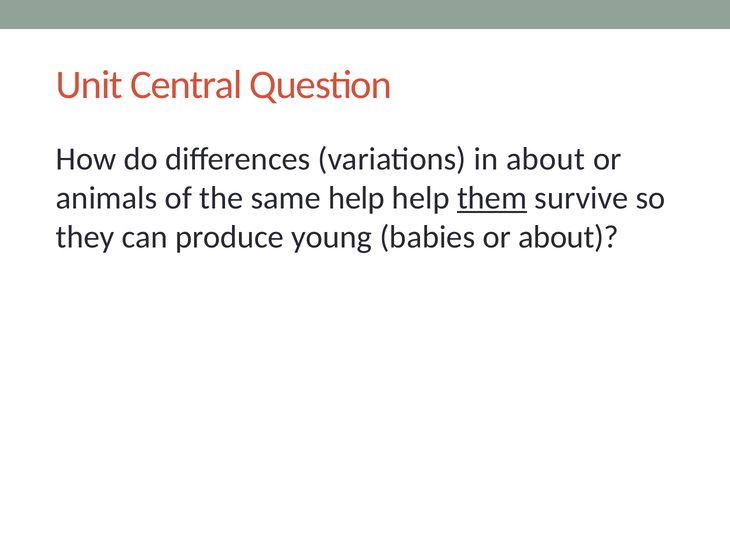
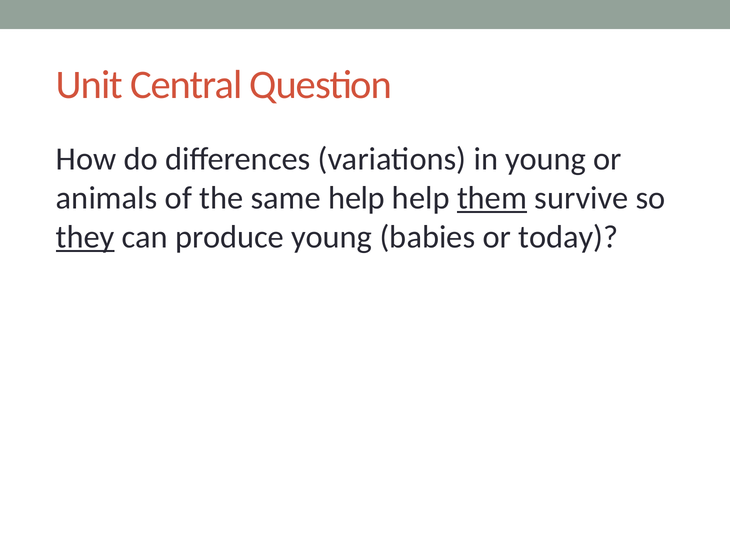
in about: about -> young (546, 159)
they underline: none -> present (85, 237)
or about: about -> today (568, 237)
